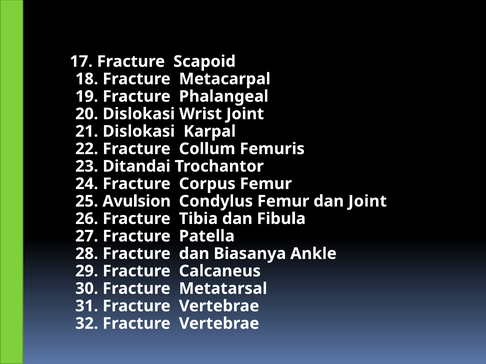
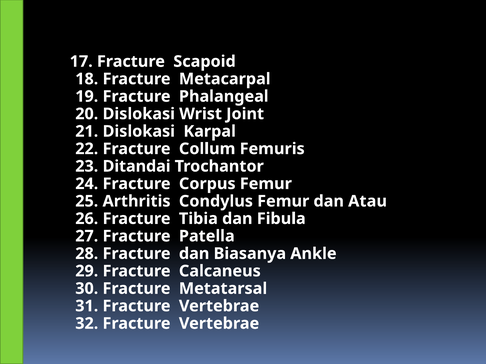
Avulsion: Avulsion -> Arthritis (137, 201)
dan Joint: Joint -> Atau (368, 201)
